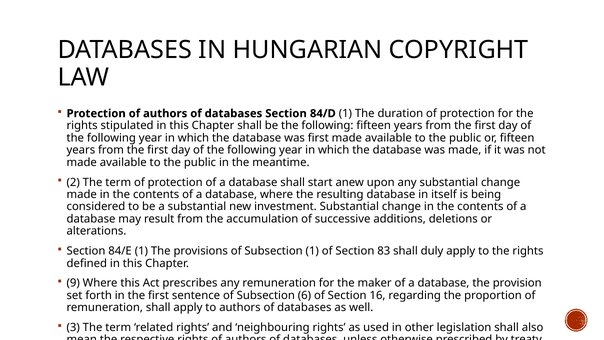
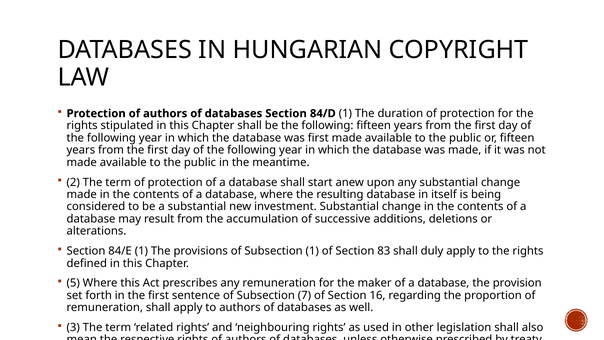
9: 9 -> 5 (73, 283)
6: 6 -> 7 (304, 295)
